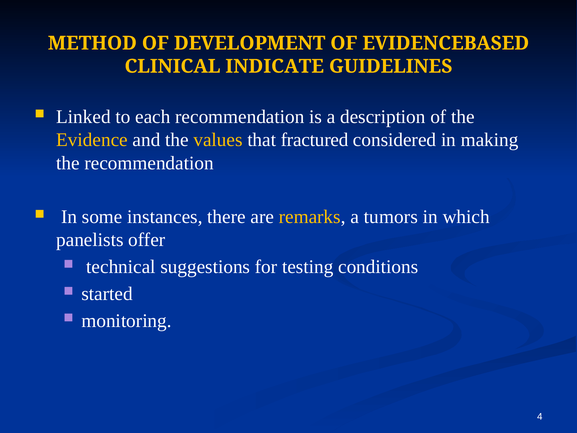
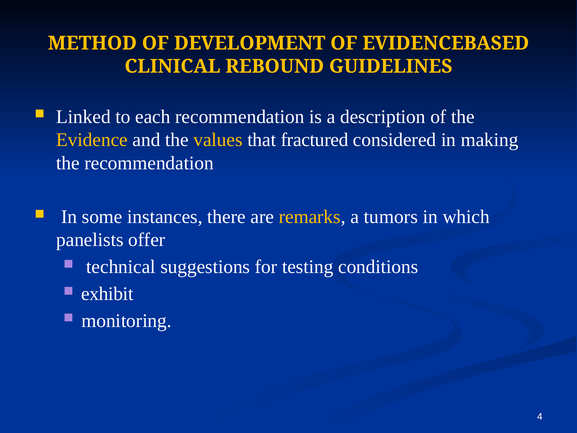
INDICATE: INDICATE -> REBOUND (275, 66)
started: started -> exhibit (107, 294)
